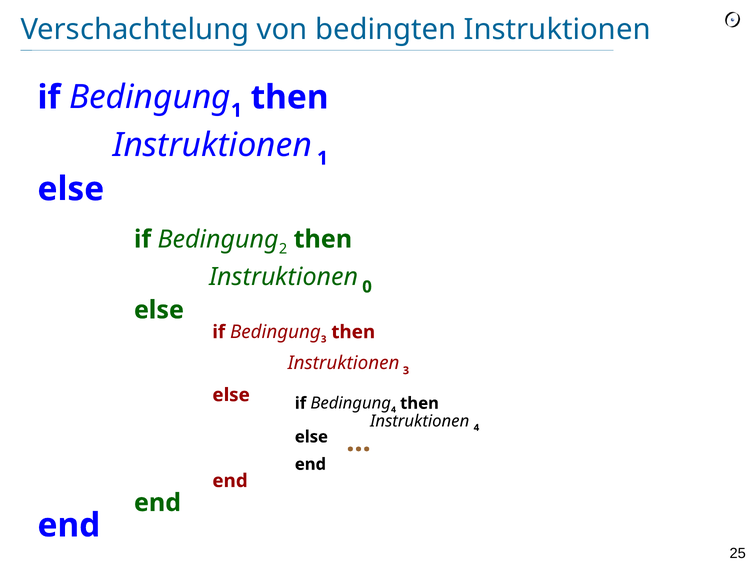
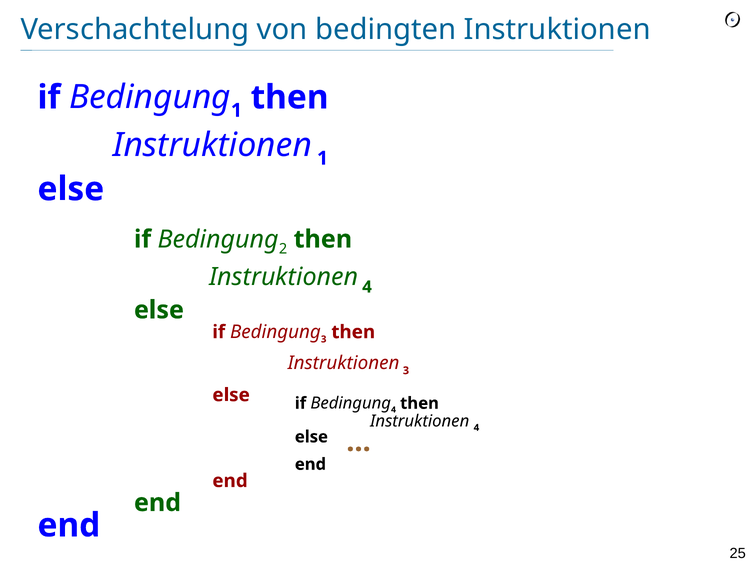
0: 0 -> 4 (367, 287)
